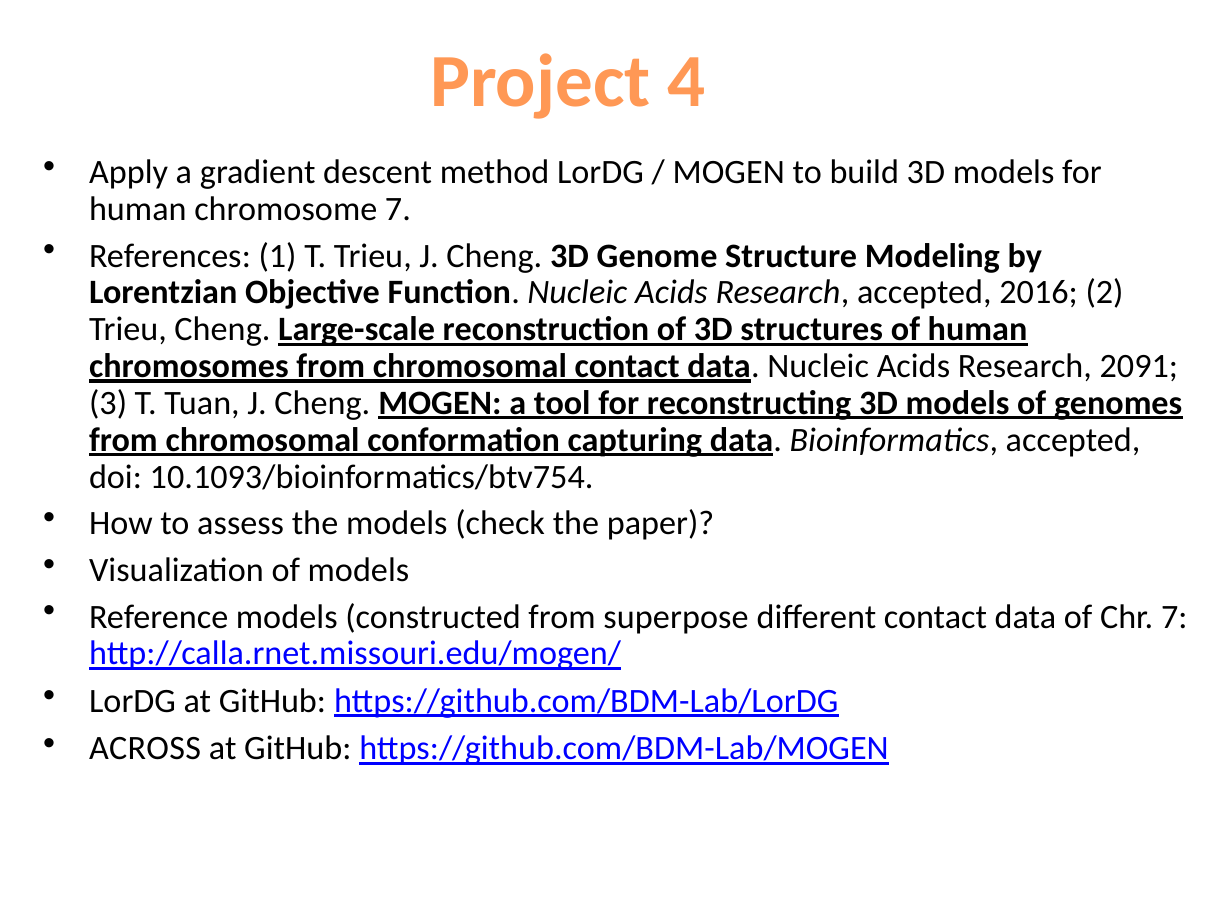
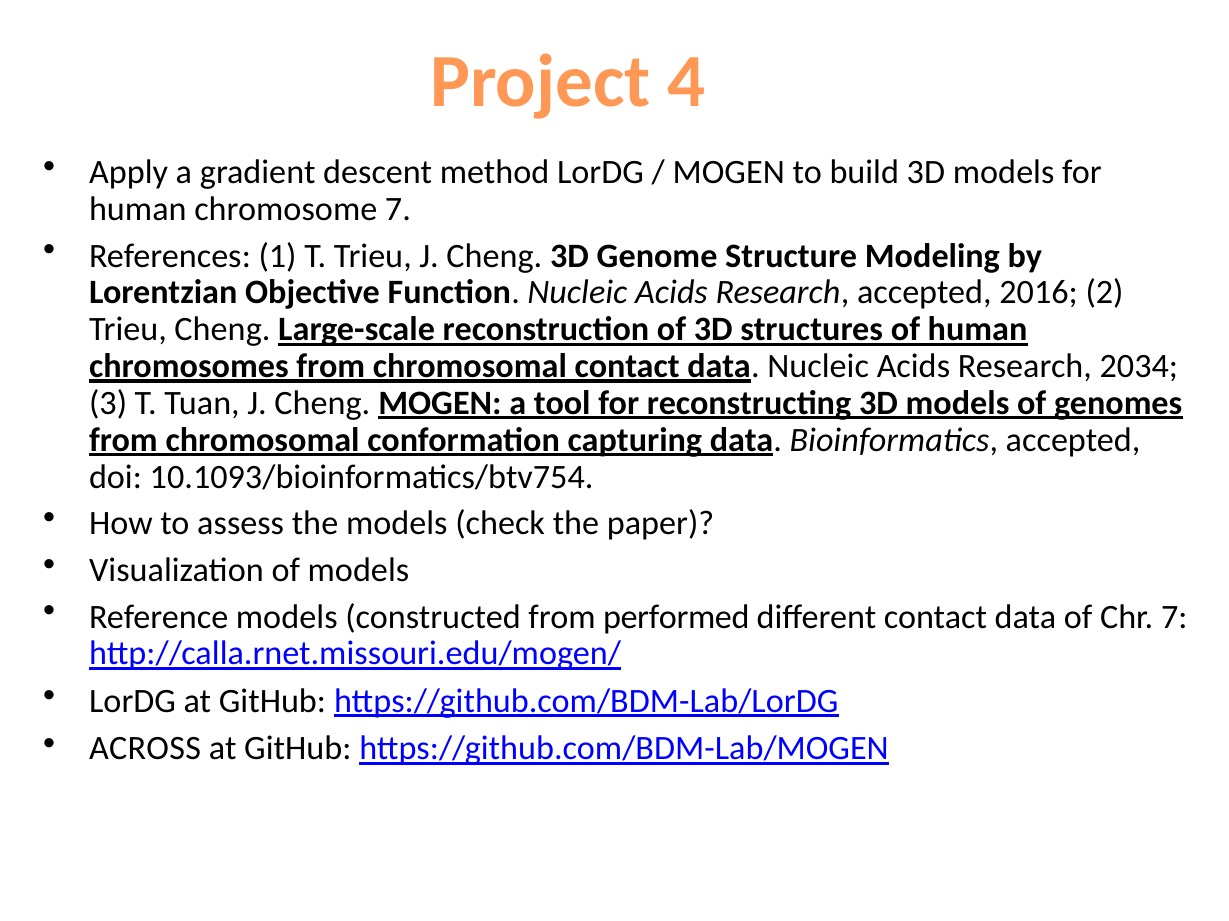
2091: 2091 -> 2034 (1139, 367)
superpose: superpose -> performed (676, 617)
